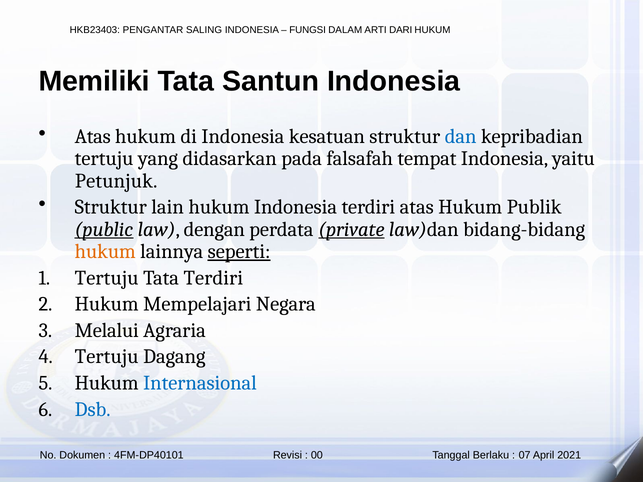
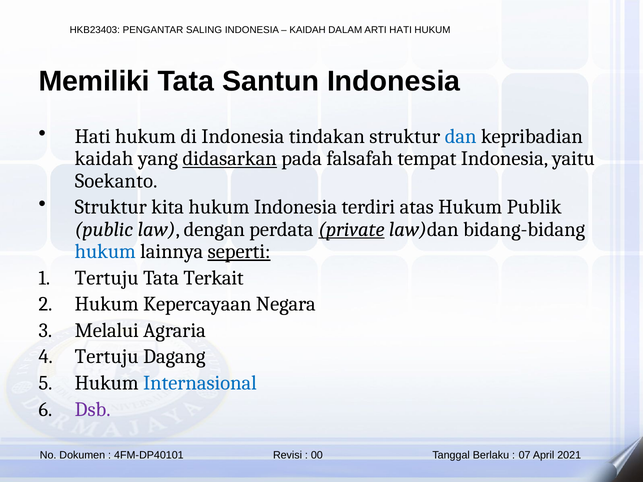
FUNGSI: FUNGSI -> KAIDAH (308, 30)
DARI: DARI -> HATI (401, 30)
Atas: Atas -> Hati (93, 137)
kesatuan: kesatuan -> tindakan (327, 137)
tertuju: tertuju -> kaidah (104, 159)
didasarkan underline: none -> present (230, 159)
Petunjuk: Petunjuk -> Soekanto (116, 181)
lain: lain -> kita (168, 207)
public underline: present -> none (104, 229)
hukum colour: orange -> blue (105, 252)
Tata Terdiri: Terdiri -> Terkait (214, 278)
Mempelajari: Mempelajari -> Kepercayaan (197, 304)
Dsb colour: blue -> purple (93, 410)
